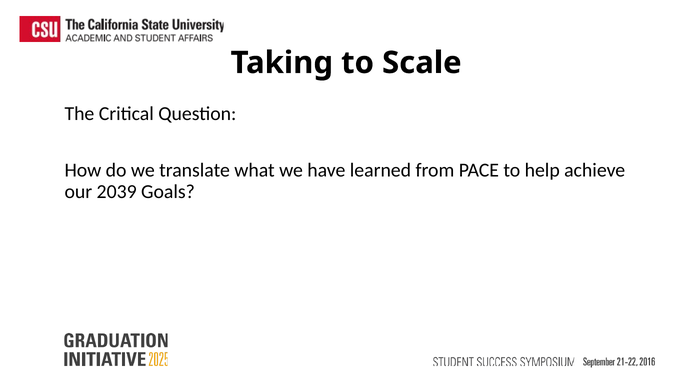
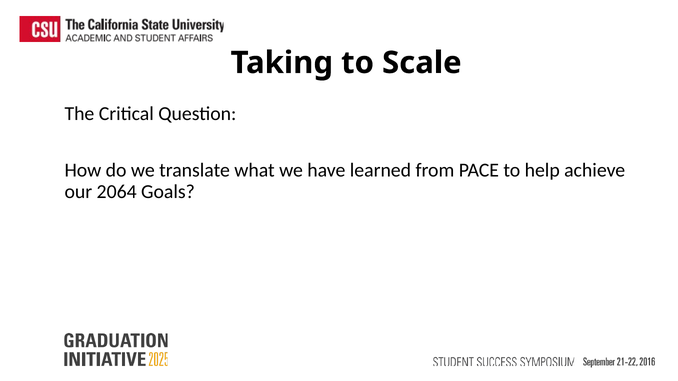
2039: 2039 -> 2064 (117, 192)
